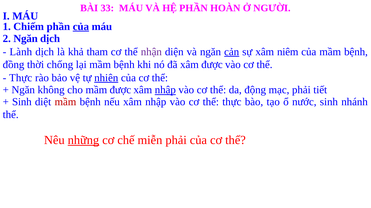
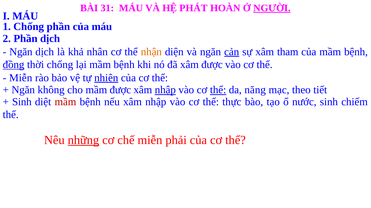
33: 33 -> 31 (107, 8)
HỆ PHẦN: PHẦN -> PHÁT (193, 8)
NGƯỜI underline: none -> present (272, 8)
1 Chiếm: Chiếm -> Chống (29, 27)
của underline: present -> none (81, 27)
2 Ngăn: Ngăn -> Phần (26, 39)
Lành: Lành -> Ngăn (21, 52)
tham: tham -> nhân (97, 52)
nhận colour: purple -> orange (151, 52)
niêm: niêm -> tham (288, 52)
đồng underline: none -> present (14, 65)
Thực: Thực -> Miễn (21, 78)
thể underline: none -> present (218, 90)
động: động -> năng (255, 90)
mạc phải: phải -> theo (301, 90)
nhánh: nhánh -> chiếm (355, 102)
